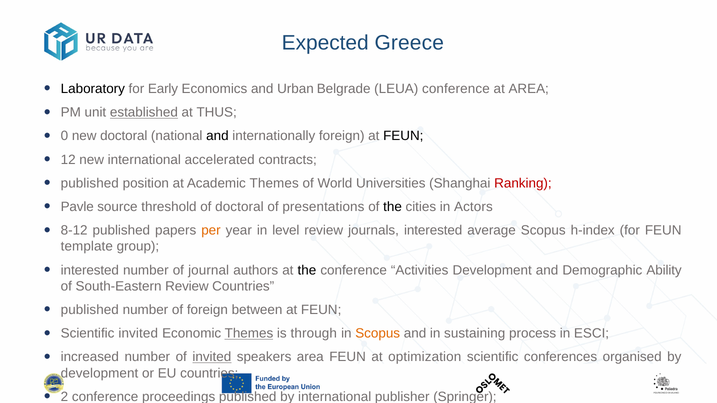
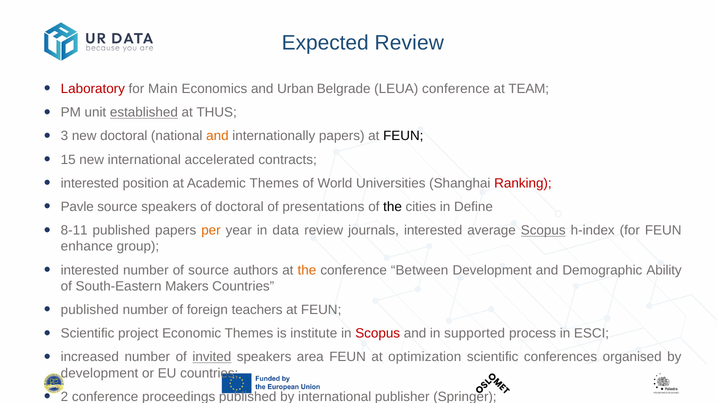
Expected Greece: Greece -> Review (409, 43)
Laboratory colour: black -> red (93, 89)
Early: Early -> Main (163, 89)
at AREA: AREA -> TEAM (529, 89)
0: 0 -> 3 (64, 136)
and colour: black -> orange (217, 136)
internationally foreign: foreign -> papers (342, 136)
12: 12 -> 15 (68, 160)
published: published -> interested (90, 183)
source threshold: threshold -> speakers (169, 207)
Actors: Actors -> Define (473, 207)
8-12: 8-12 -> 8-11 (74, 231)
level: level -> data (286, 231)
Scopus underline: none -> present (543, 231)
template: template -> enhance (87, 247)
of journal: journal -> source (209, 270)
the colour: black -> orange (307, 270)
Activities: Activities -> Between (420, 270)
South-Eastern Review: Review -> Makers (187, 286)
between: between -> teachers (257, 310)
Scientific invited: invited -> project (138, 334)
Themes underline: present -> none (249, 334)
through: through -> institute (314, 334)
Scopus colour: orange -> red (378, 334)
sustaining: sustaining -> supported (475, 334)
